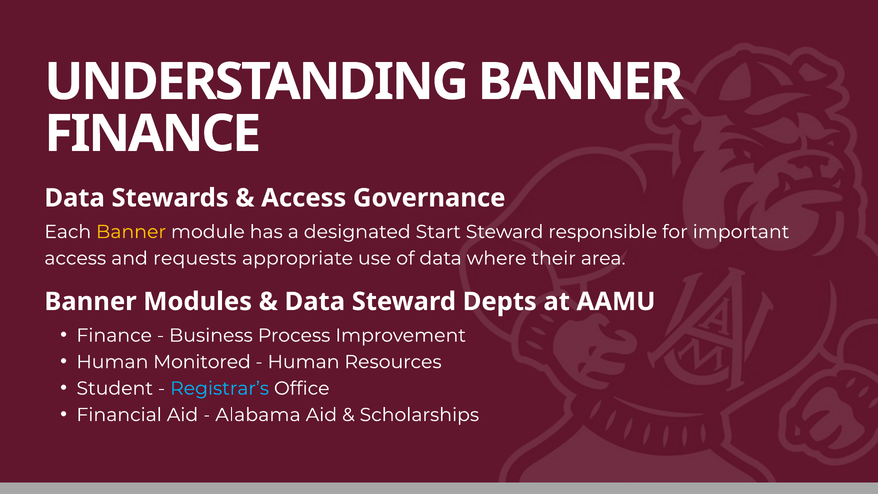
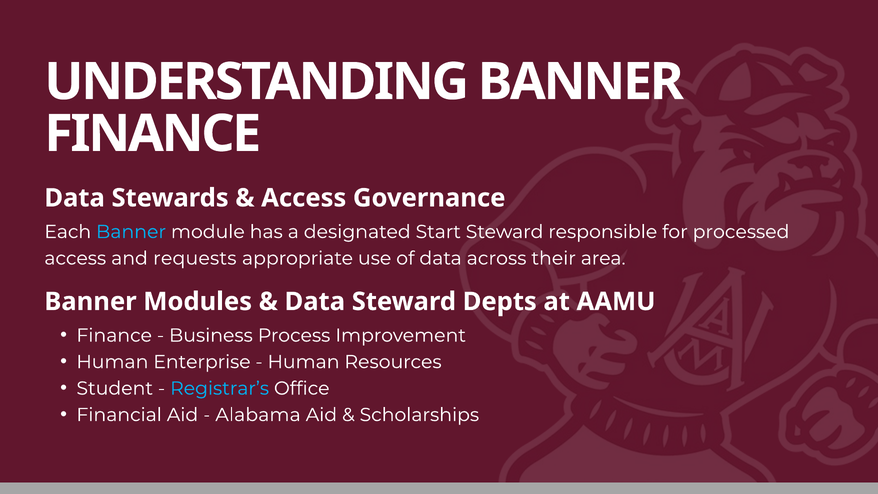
Banner colour: yellow -> light blue (131, 232)
important: important -> processed (741, 232)
where: where -> across (497, 258)
Monitored: Monitored -> Enterprise (202, 362)
